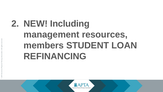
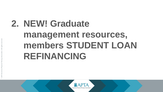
Including: Including -> Graduate (70, 24)
